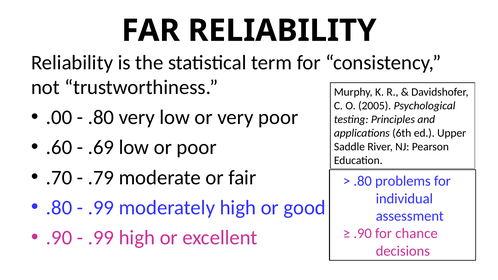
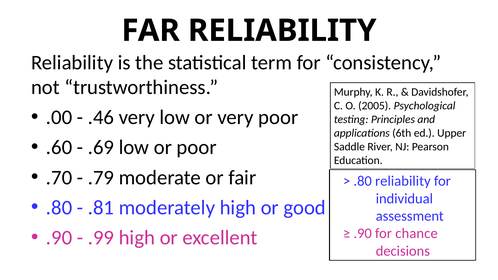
.80: .80 -> .46 (101, 117)
.80 problems: problems -> reliability (403, 181)
.99: .99 -> .81 (101, 208)
